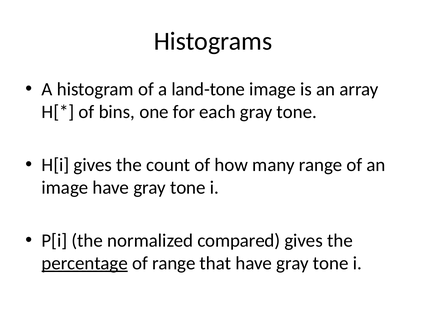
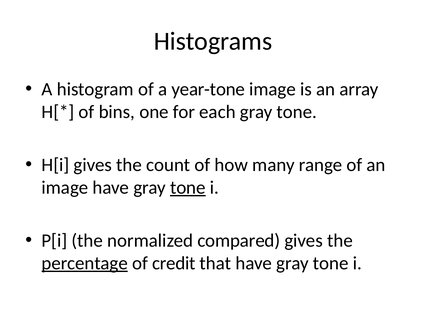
land-tone: land-tone -> year-tone (208, 89)
tone underline: none -> present (188, 188)
of range: range -> credit (174, 264)
